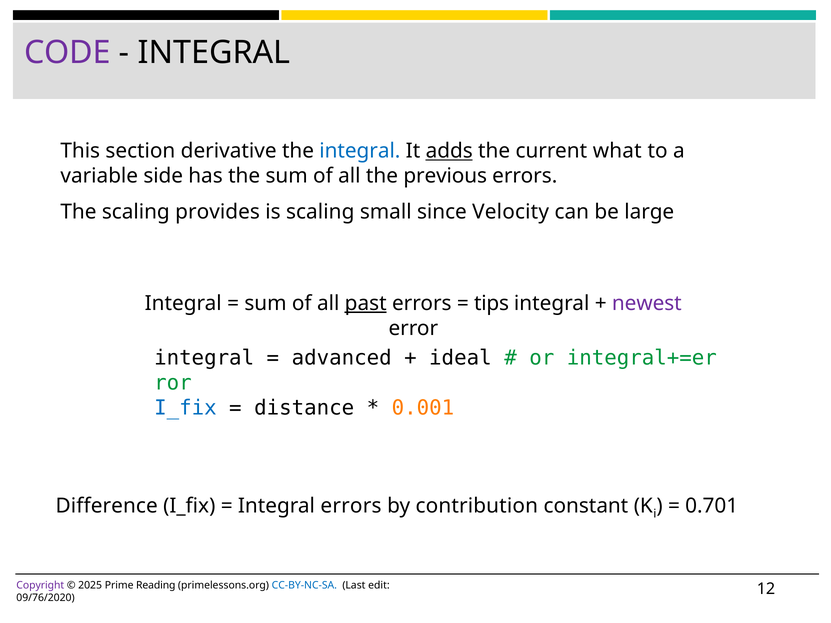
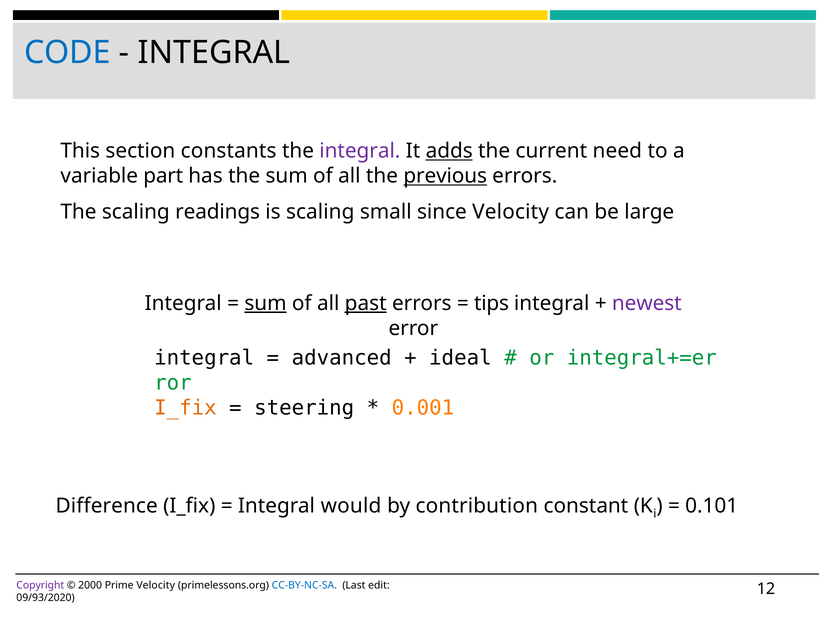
CODE colour: purple -> blue (68, 52)
derivative: derivative -> constants (229, 151)
integral colour: blue -> purple (360, 151)
what: what -> need (617, 151)
side: side -> part (163, 176)
previous underline: none -> present (445, 176)
provides: provides -> readings (218, 212)
sum underline: none -> present (265, 303)
I_fix colour: blue -> orange (185, 408)
distance: distance -> steering (304, 408)
Integral errors: errors -> would (351, 506)
0.701: 0.701 -> 0.101 (712, 506)
2025: 2025 -> 2000 (90, 585)
Prime Reading: Reading -> Velocity (156, 585)
09/76/2020: 09/76/2020 -> 09/93/2020 (45, 598)
